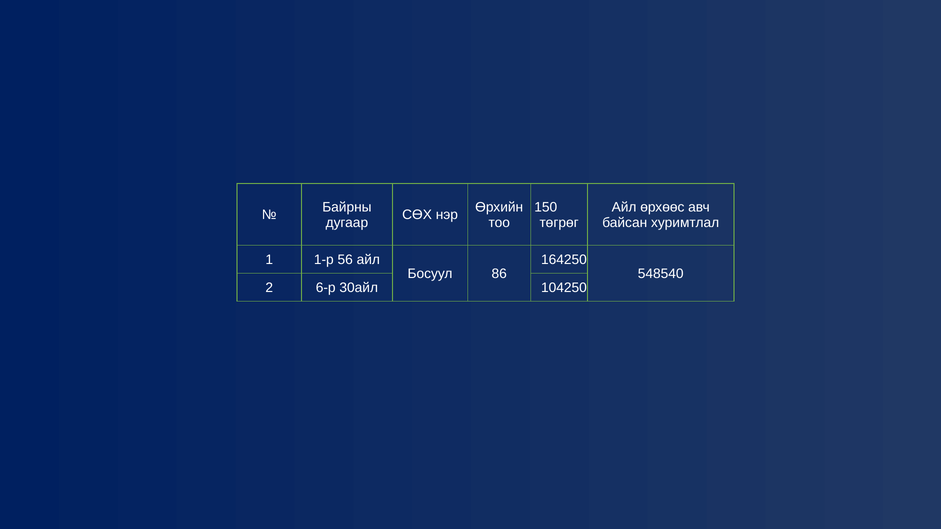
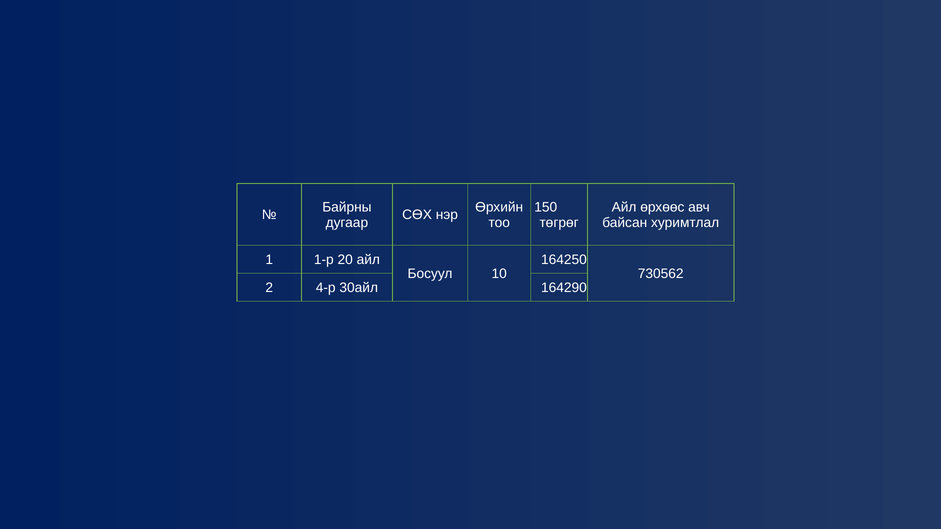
56: 56 -> 20 (345, 260)
86: 86 -> 10 (499, 274)
548540: 548540 -> 730562 (661, 274)
6-р: 6-р -> 4-р (326, 288)
104250: 104250 -> 164290 (564, 288)
